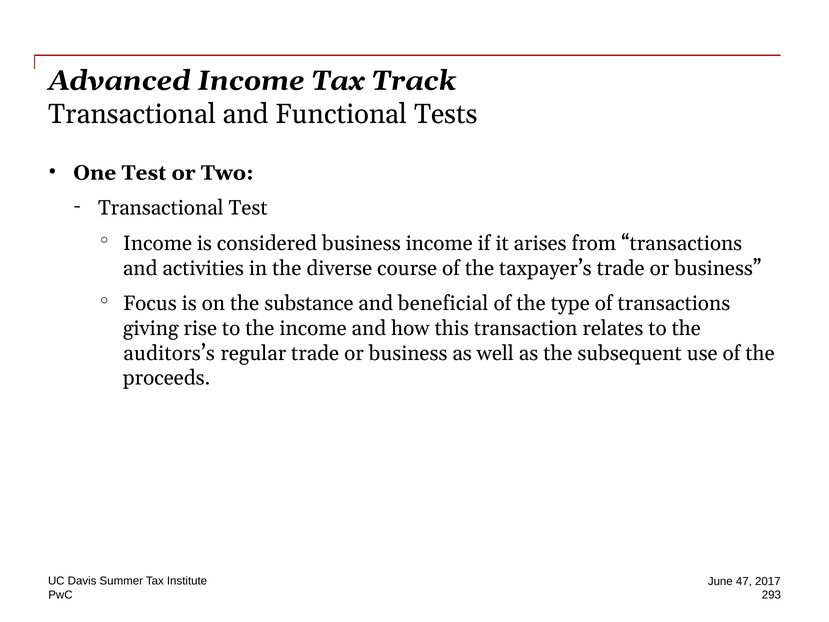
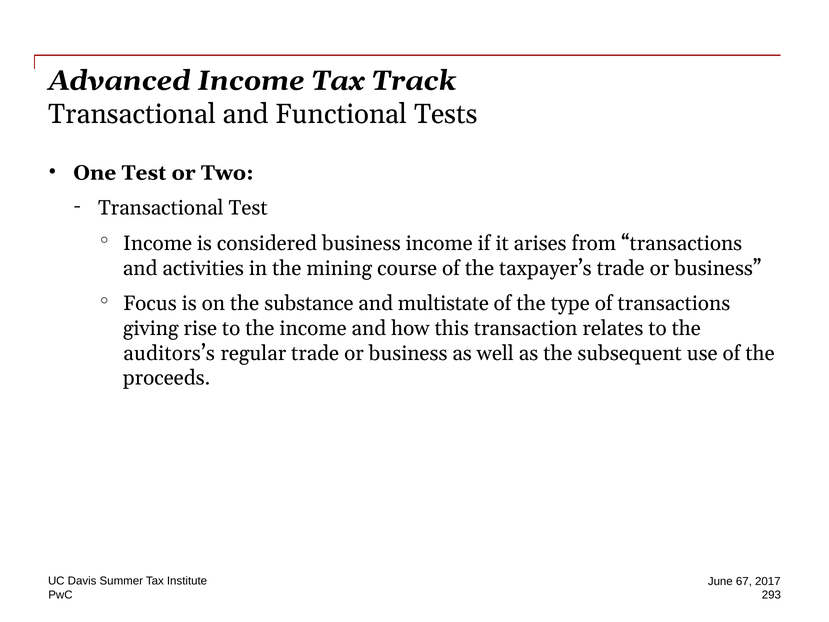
diverse: diverse -> mining (339, 268)
beneficial: beneficial -> multistate (443, 303)
47: 47 -> 67 (744, 581)
